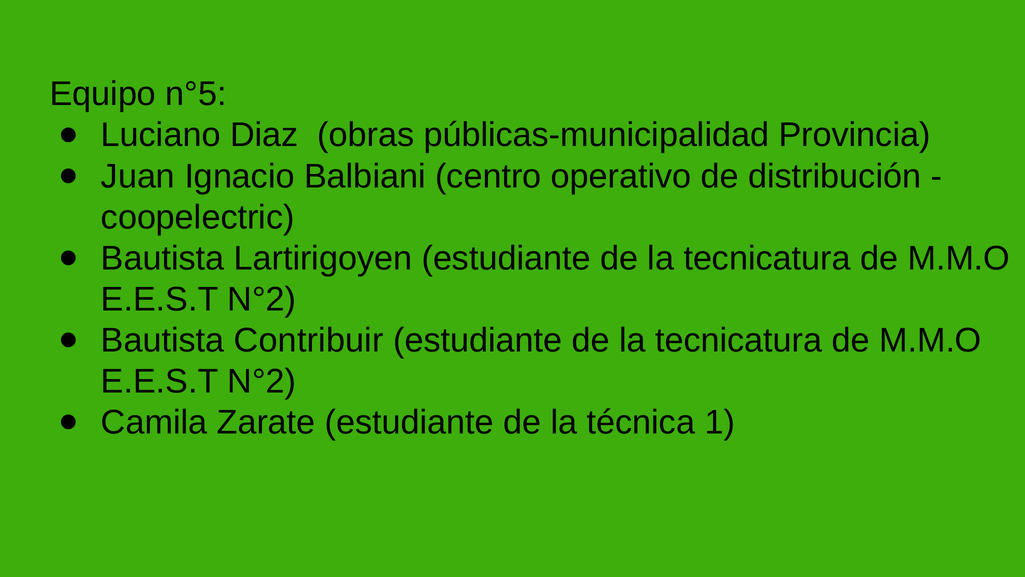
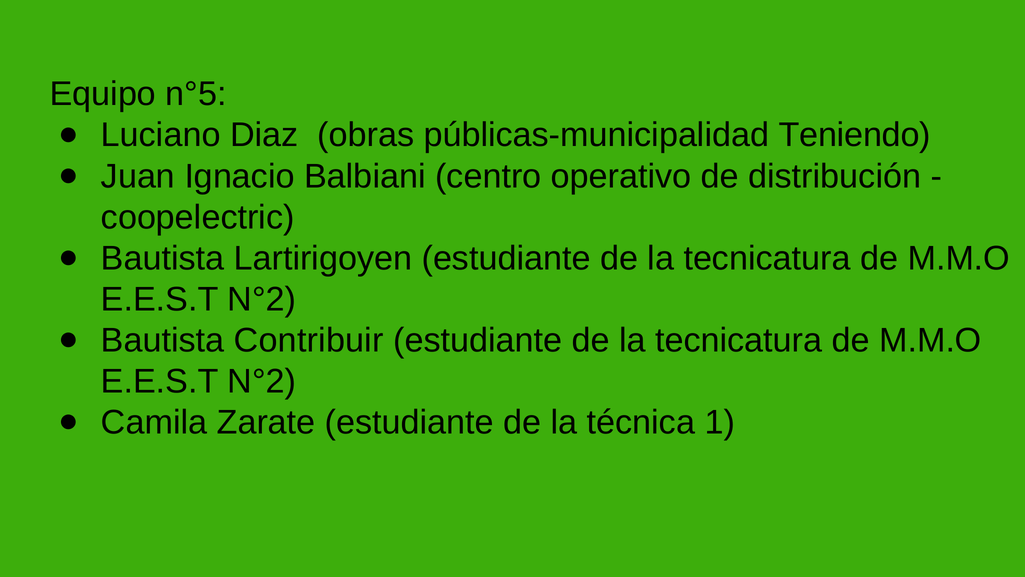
Provincia: Provincia -> Teniendo (855, 135)
